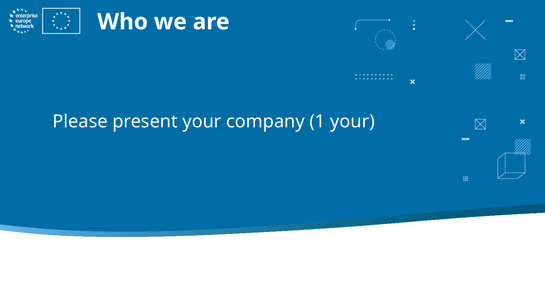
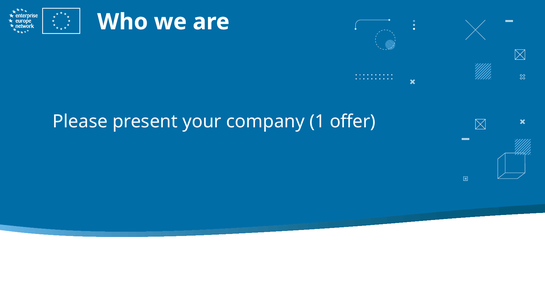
1 your: your -> offer (353, 122)
